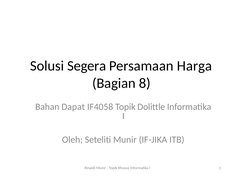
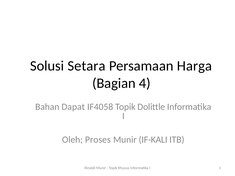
Segera: Segera -> Setara (87, 66)
8: 8 -> 4 (145, 83)
Seteliti: Seteliti -> Proses (98, 140)
IF-JIKA: IF-JIKA -> IF-KALI (153, 140)
